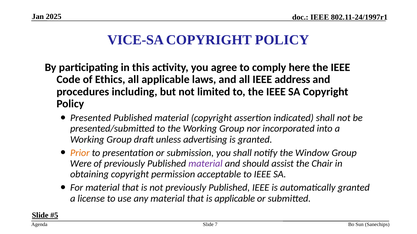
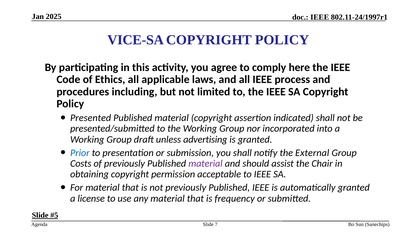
address: address -> process (292, 80)
Prior colour: orange -> blue (80, 153)
Window: Window -> External (312, 153)
Were: Were -> Costs (81, 164)
is applicable: applicable -> frequency (235, 199)
